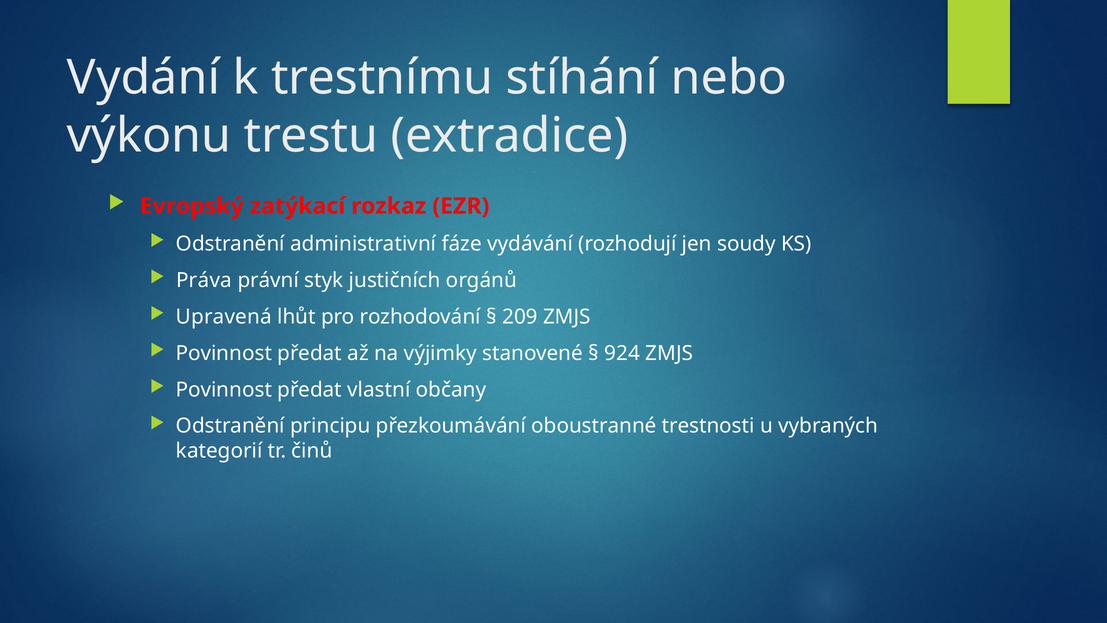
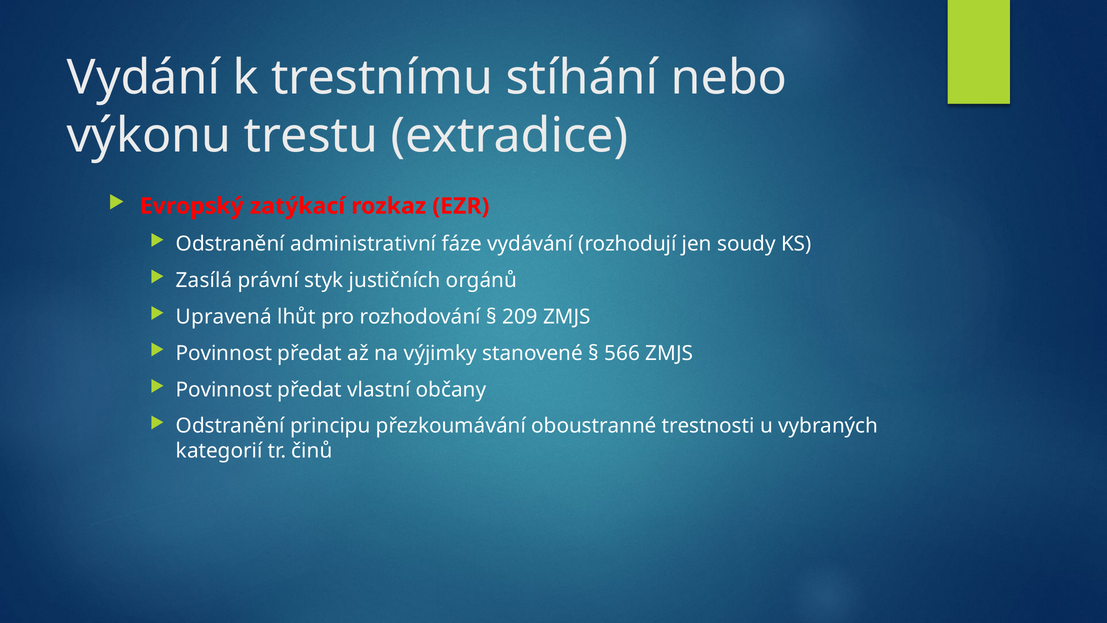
Práva: Práva -> Zasílá (204, 280)
924: 924 -> 566 (622, 353)
